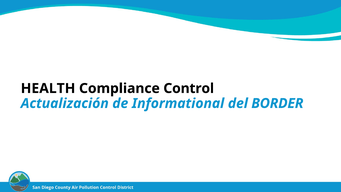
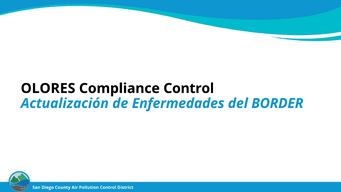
HEALTH: HEALTH -> OLORES (48, 88)
Informational: Informational -> Enfermedades (178, 103)
